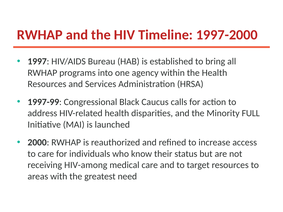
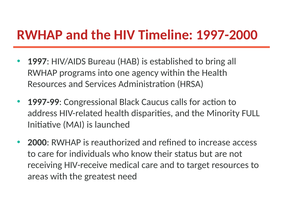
HIV-among: HIV-among -> HIV-receive (86, 165)
